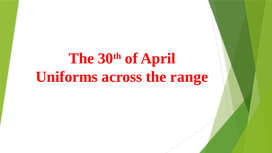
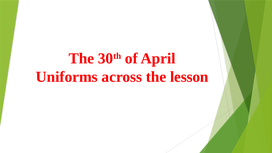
range: range -> lesson (189, 77)
